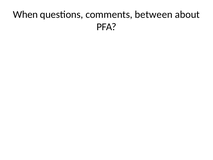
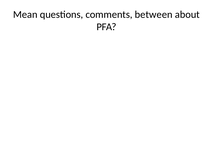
When: When -> Mean (25, 14)
